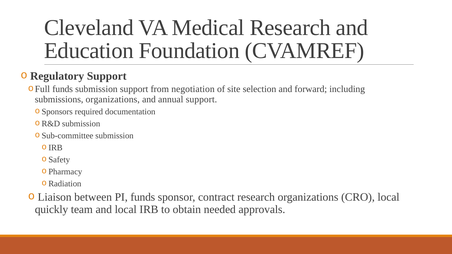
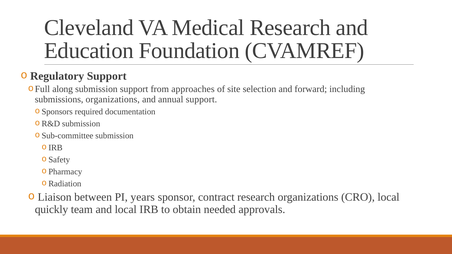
funds: funds -> along (63, 89)
negotiation: negotiation -> approaches (193, 89)
PI funds: funds -> years (143, 197)
